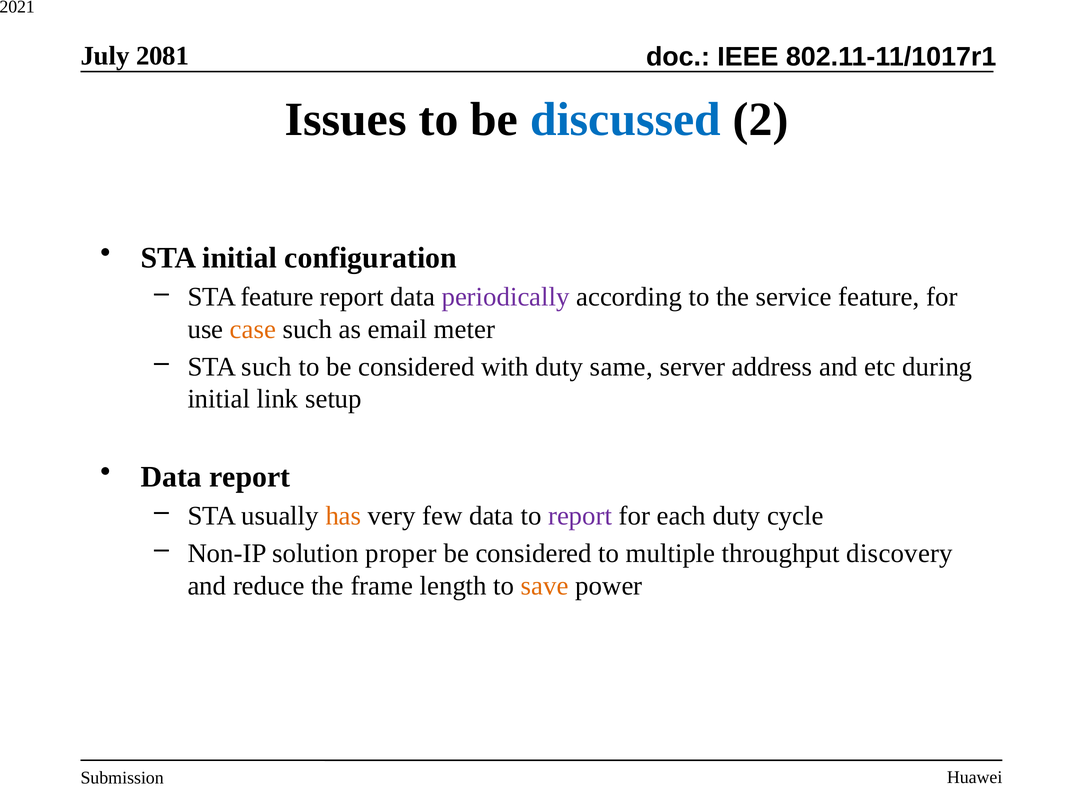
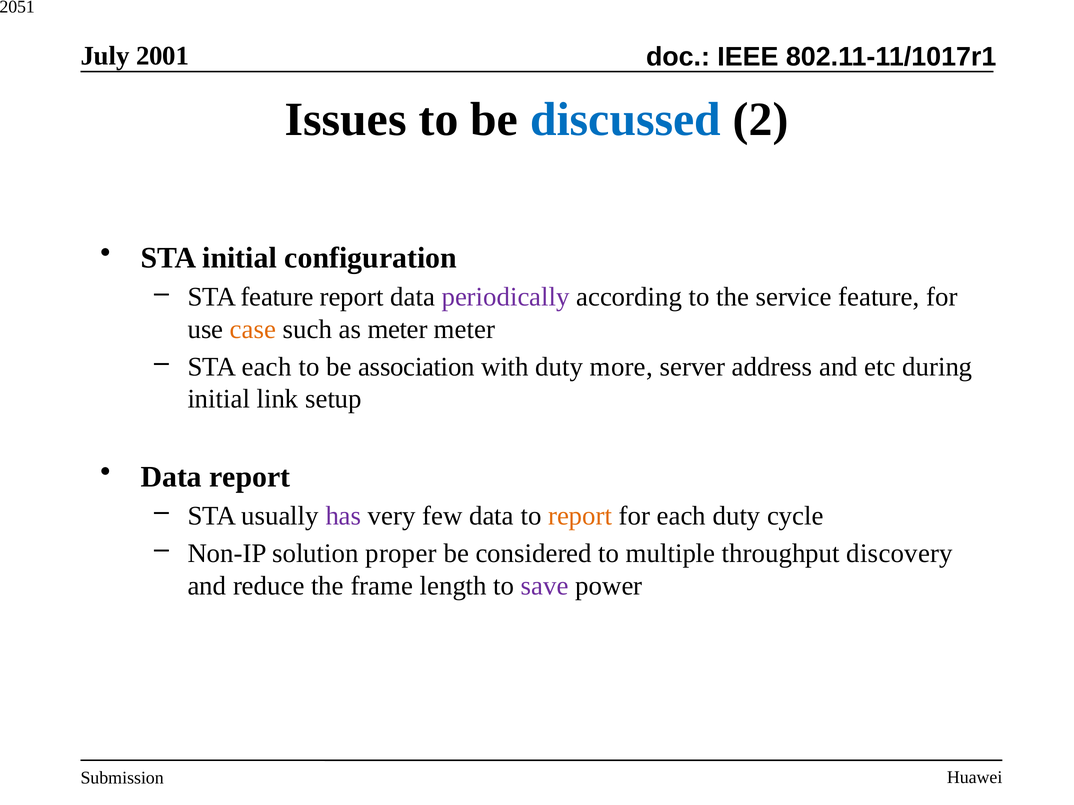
2021: 2021 -> 2051 (17, 7)
2081: 2081 -> 2001 (163, 56)
as email: email -> meter (398, 329)
STA such: such -> each (266, 367)
to be considered: considered -> association (416, 367)
same: same -> more (621, 367)
has colour: orange -> purple (343, 516)
report colour: purple -> orange (580, 516)
save colour: orange -> purple (545, 586)
